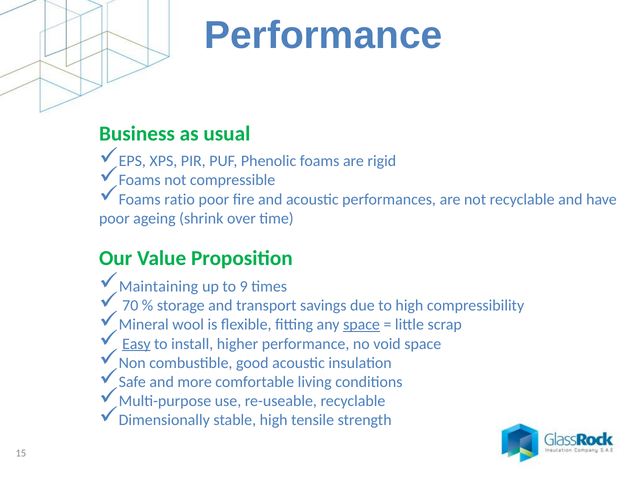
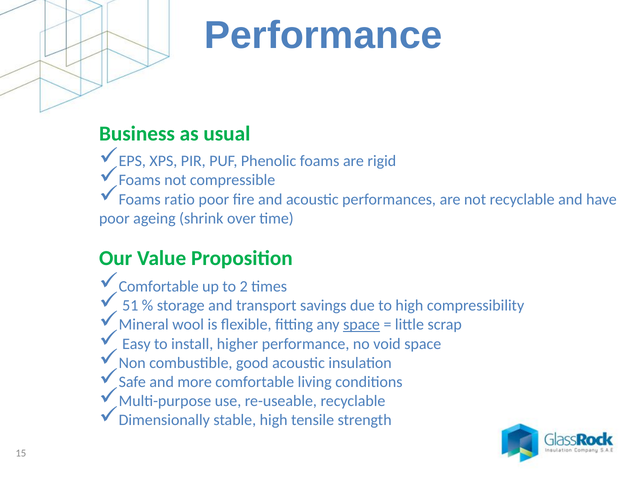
Maintaining: Maintaining -> Comfortable (159, 286)
9: 9 -> 2 (244, 286)
70: 70 -> 51 (130, 305)
Easy underline: present -> none (136, 344)
